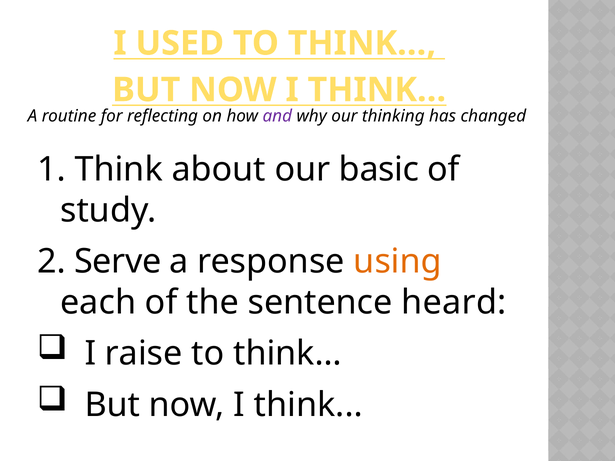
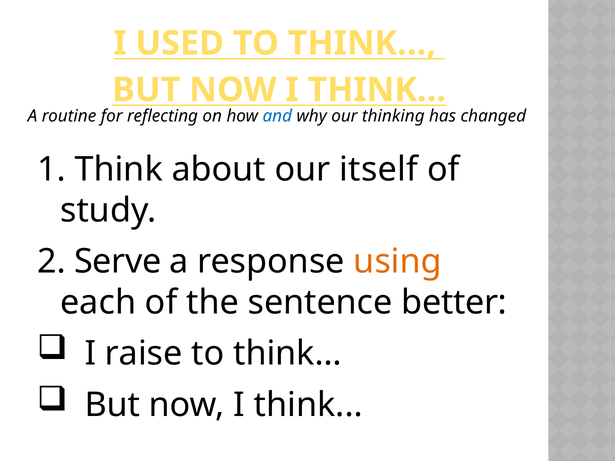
and colour: purple -> blue (277, 116)
basic: basic -> itself (379, 169)
heard: heard -> better (454, 303)
